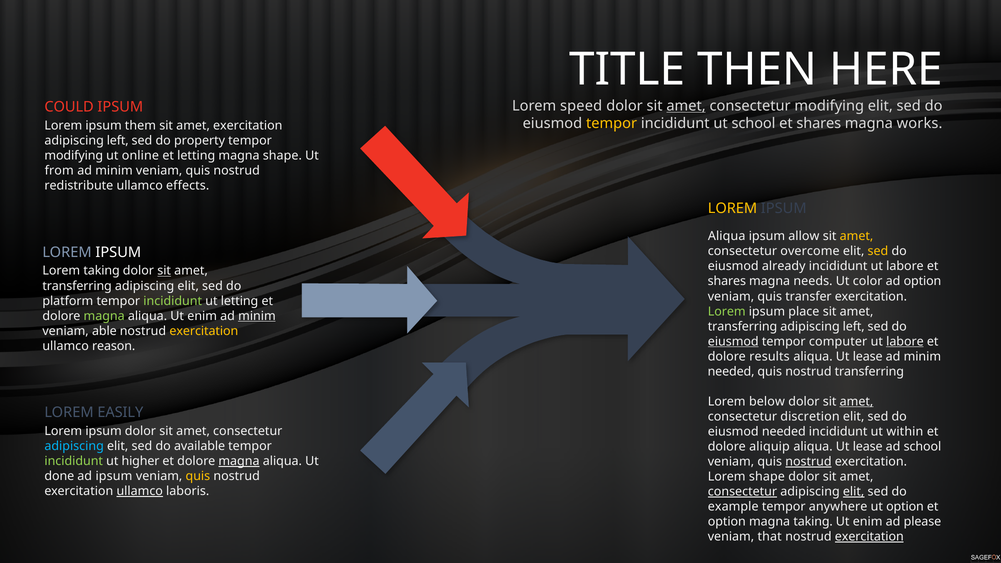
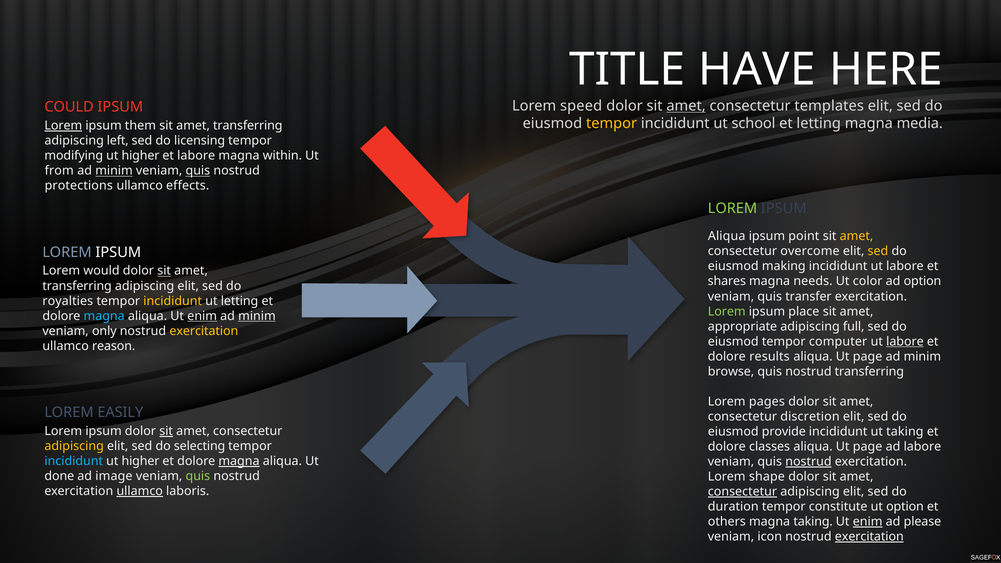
THEN: THEN -> HAVE (757, 70)
consectetur modifying: modifying -> templates (829, 106)
shares: shares -> letting (819, 124)
works: works -> media (920, 124)
Lorem underline: none -> present (63, 126)
exercitation: exercitation -> transferring (248, 126)
property: property -> licensing (200, 141)
online: online -> higher (141, 156)
et letting: letting -> labore (196, 156)
magna shape: shape -> within (282, 156)
minim underline: none -> present (114, 171)
quis underline: none -> present (198, 171)
redistribute: redistribute -> protections (79, 186)
LOREM colour: yellow -> light green (733, 209)
allow: allow -> point (804, 236)
already: already -> making (784, 266)
Lorem taking: taking -> would (102, 271)
platform: platform -> royalties (68, 301)
incididunt colour: light green -> yellow (173, 301)
magna colour: light green -> light blue (104, 316)
enim underline: none -> present (202, 316)
transferring: transferring -> appropriate (743, 326)
left: left -> full (854, 326)
able: able -> only (104, 331)
eiusmod underline: present -> none (733, 341)
lease: lease -> page (868, 356)
needed: needed -> browse (731, 371)
below: below -> pages (767, 402)
amet underline: present -> none (856, 402)
sit underline: none -> present (166, 431)
eiusmod needed: needed -> provide (784, 432)
ut within: within -> taking (905, 432)
adipiscing colour: light blue -> yellow (74, 446)
available: available -> selecting (200, 446)
aliquip: aliquip -> classes (770, 447)
lease: lease -> page (868, 447)
ad school: school -> labore (922, 447)
incididunt colour: light green -> light blue (74, 461)
ad ipsum: ipsum -> image (114, 476)
quis colour: yellow -> light green (198, 476)
elit underline: present -> none (854, 492)
example: example -> duration (733, 507)
anywhere: anywhere -> constitute (838, 507)
option: option -> others (727, 522)
enim underline: none -> present (868, 522)
that: that -> icon (770, 537)
